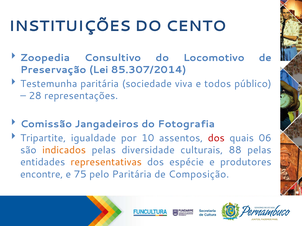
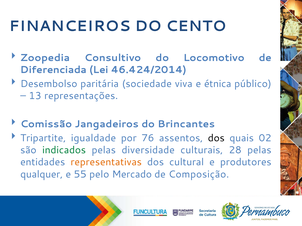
INSTITUIÇÕES: INSTITUIÇÕES -> FINANCEIROS (70, 26)
Preservação: Preservação -> Diferenciada (53, 70)
85.307/2014: 85.307/2014 -> 46.424/2014 (149, 70)
Testemunha: Testemunha -> Desembolso (49, 84)
todos: todos -> étnica (218, 84)
28: 28 -> 13 (35, 96)
Fotografia: Fotografia -> Brincantes (186, 124)
10: 10 -> 76 (148, 138)
dos colour: red -> black (216, 138)
06: 06 -> 02 (265, 138)
indicados colour: orange -> green (64, 150)
88: 88 -> 28 (235, 150)
espécie: espécie -> cultural (187, 162)
encontre: encontre -> qualquer (42, 175)
75: 75 -> 55 (80, 175)
pelo Paritária: Paritária -> Mercado (132, 175)
